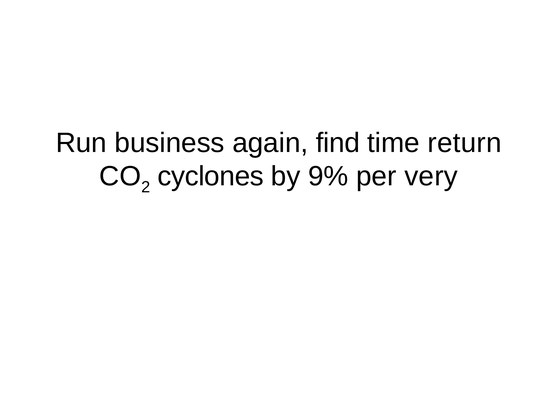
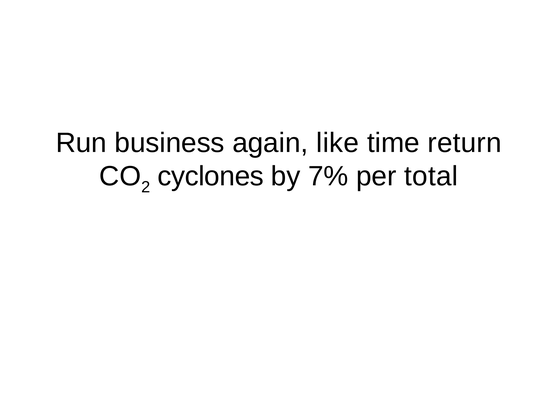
find: find -> like (338, 143)
9%: 9% -> 7% (328, 176)
very: very -> total (431, 176)
